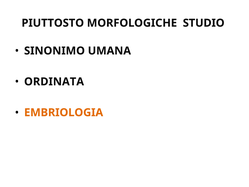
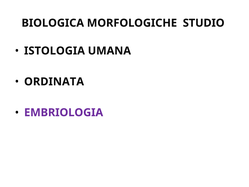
PIUTTOSTO: PIUTTOSTO -> BIOLOGICA (53, 23)
SINONIMO: SINONIMO -> ISTOLOGIA (54, 51)
EMBRIOLOGIA colour: orange -> purple (64, 112)
